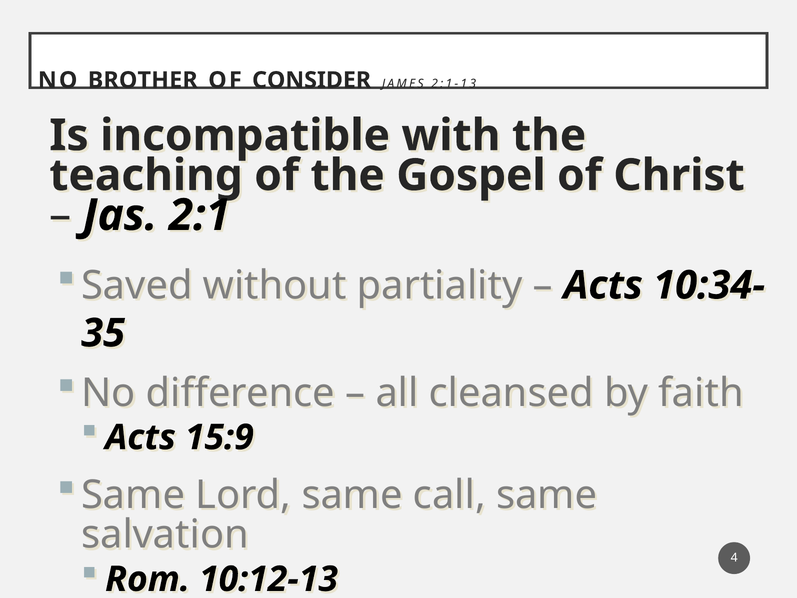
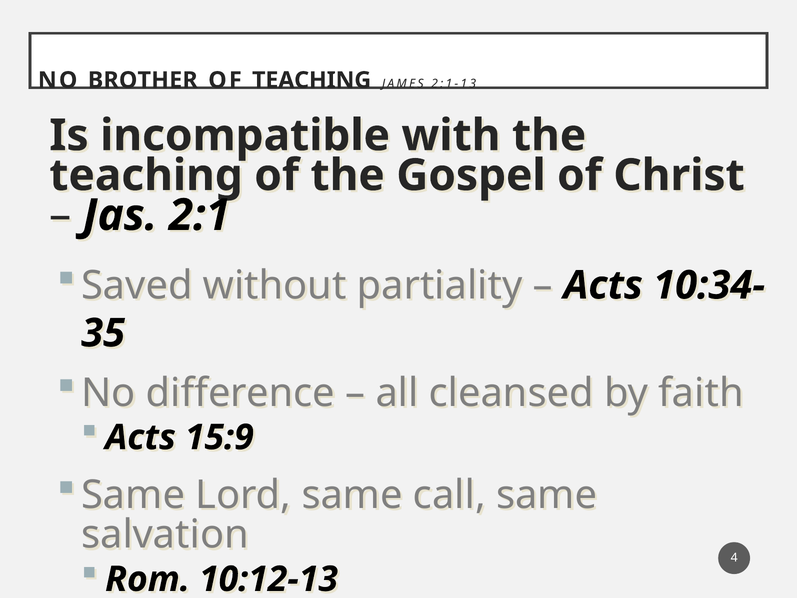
OF CONSIDER: CONSIDER -> TEACHING (312, 80)
